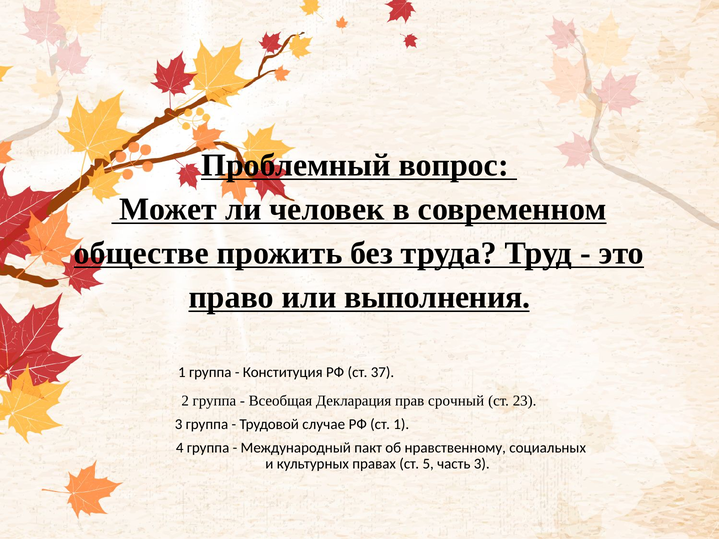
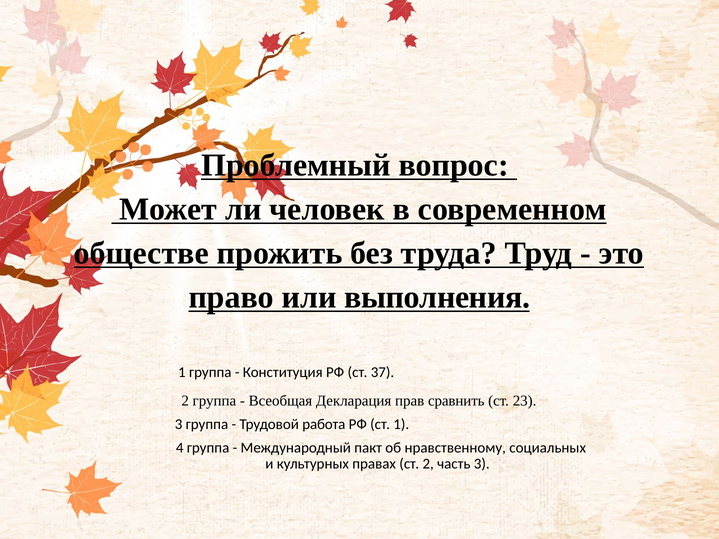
срочный: срочный -> сравнить (456, 401)
случае: случае -> работа (324, 424)
ст 5: 5 -> 2 (428, 464)
